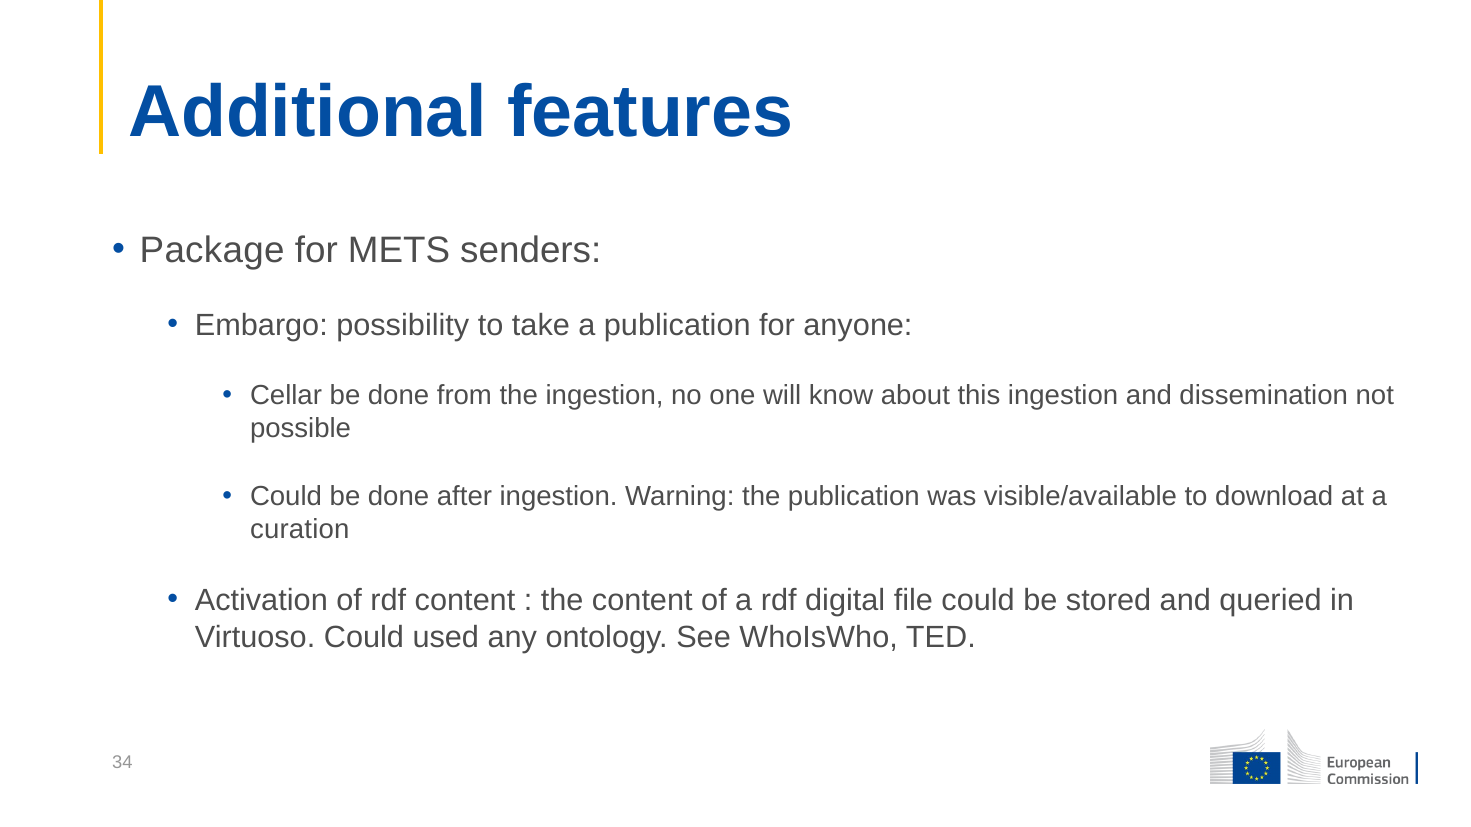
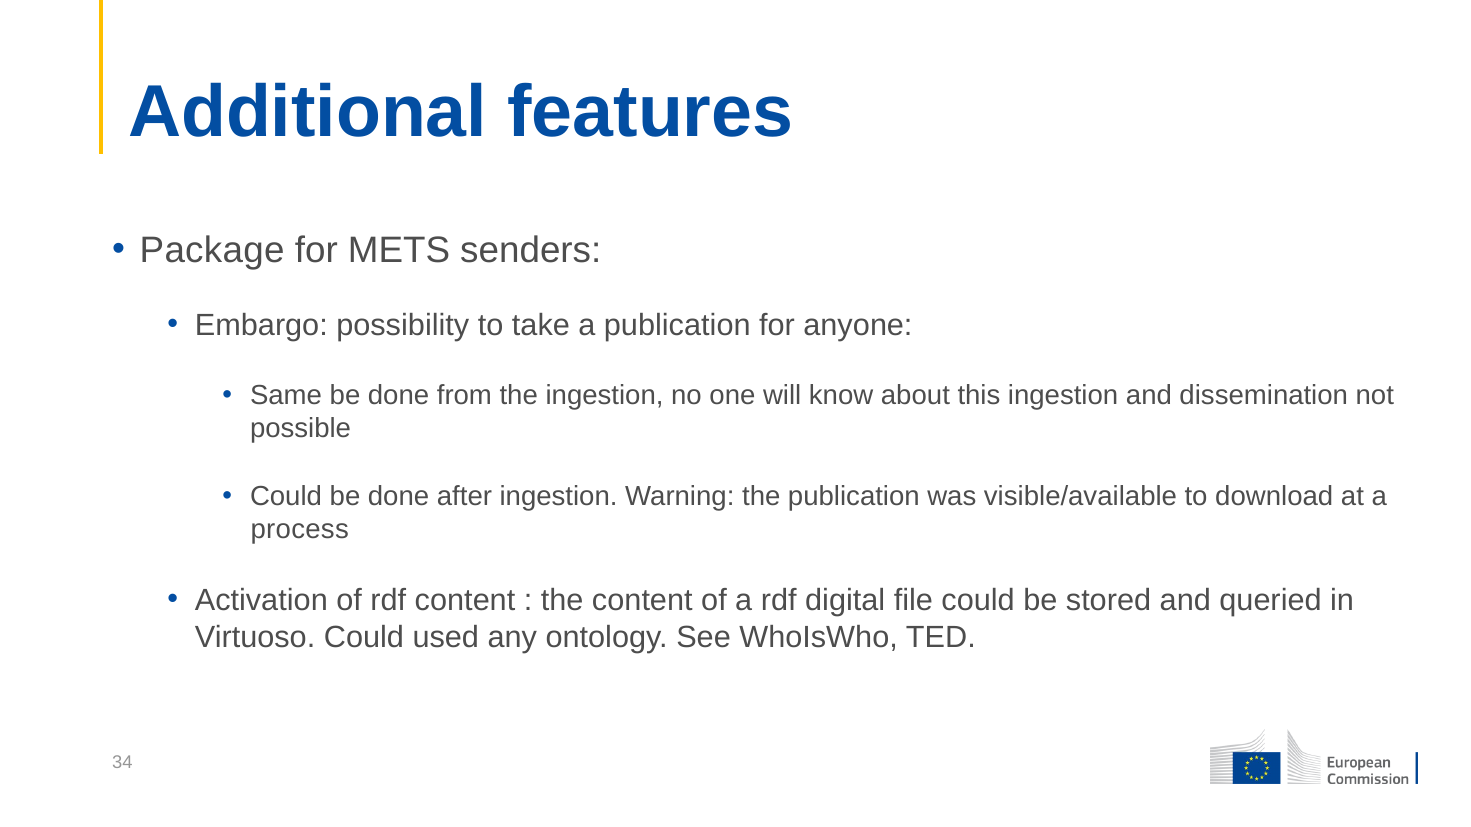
Cellar: Cellar -> Same (286, 396)
curation: curation -> process (300, 530)
